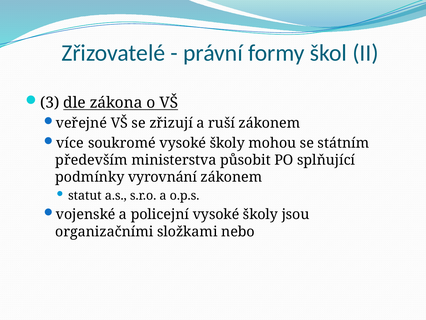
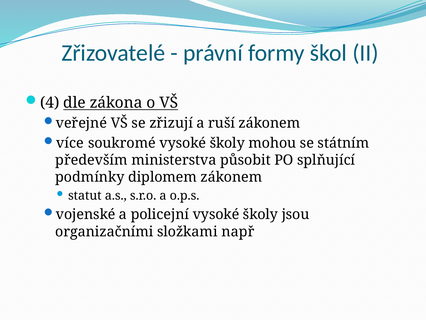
3: 3 -> 4 (50, 103)
vyrovnání: vyrovnání -> diplomem (163, 177)
nebo: nebo -> např (238, 231)
